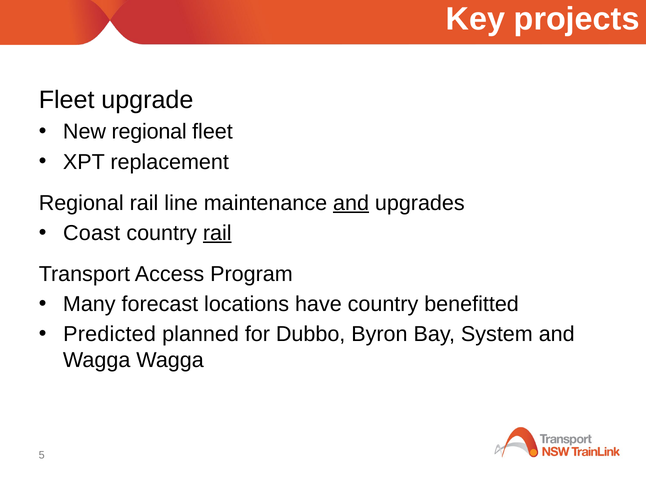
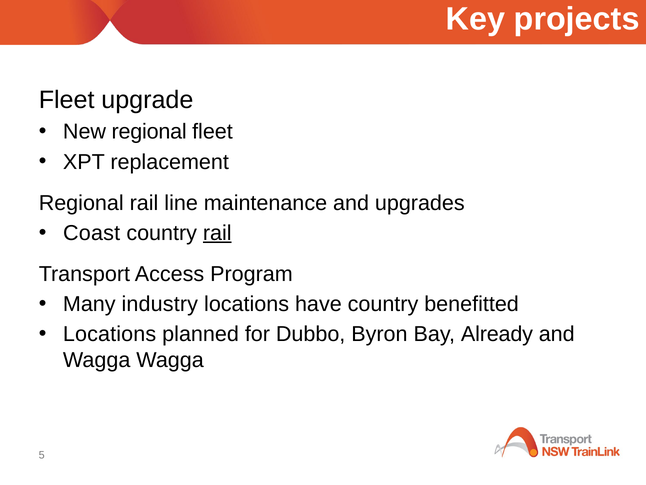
and underline: present -> none (351, 203)
forecast: forecast -> industry (160, 304)
Predicted: Predicted -> Locations (110, 334)
System: System -> Already (497, 334)
